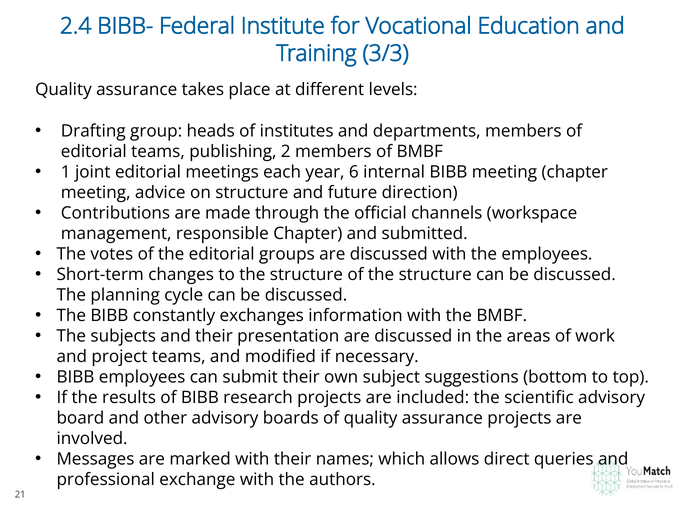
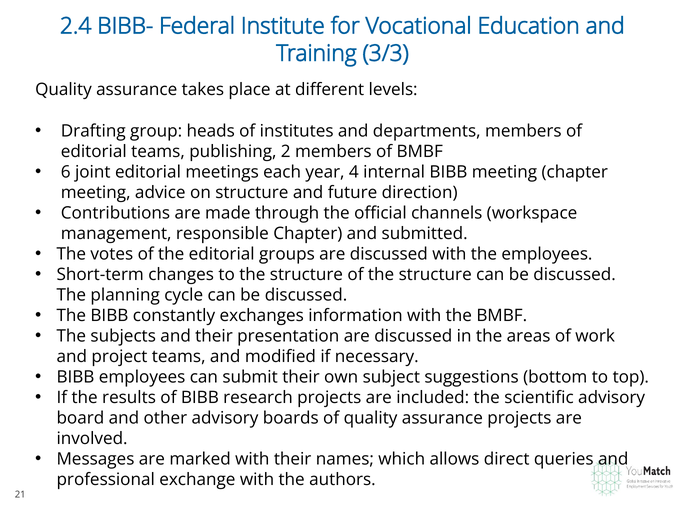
1: 1 -> 6 (66, 172)
6: 6 -> 4 (354, 172)
